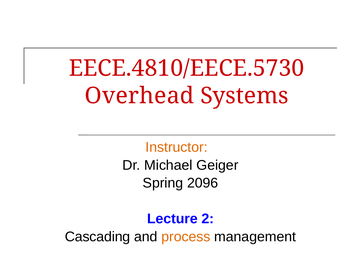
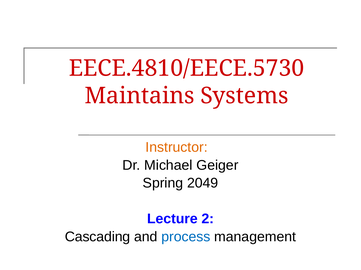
Overhead: Overhead -> Maintains (140, 96)
2096: 2096 -> 2049 (203, 184)
process colour: orange -> blue (186, 237)
